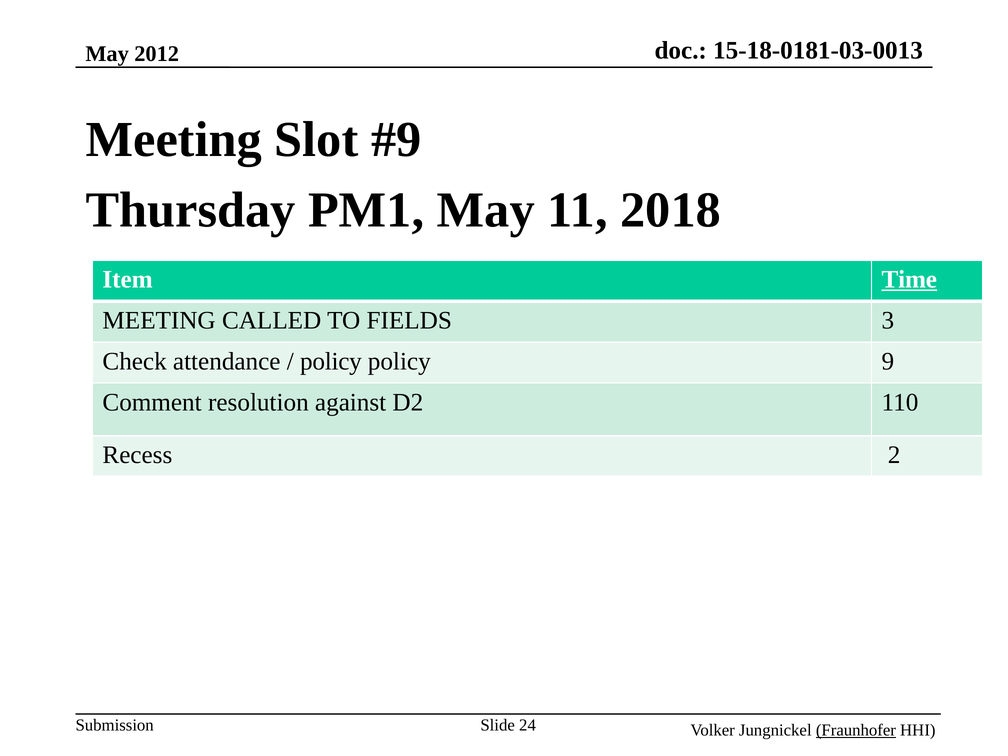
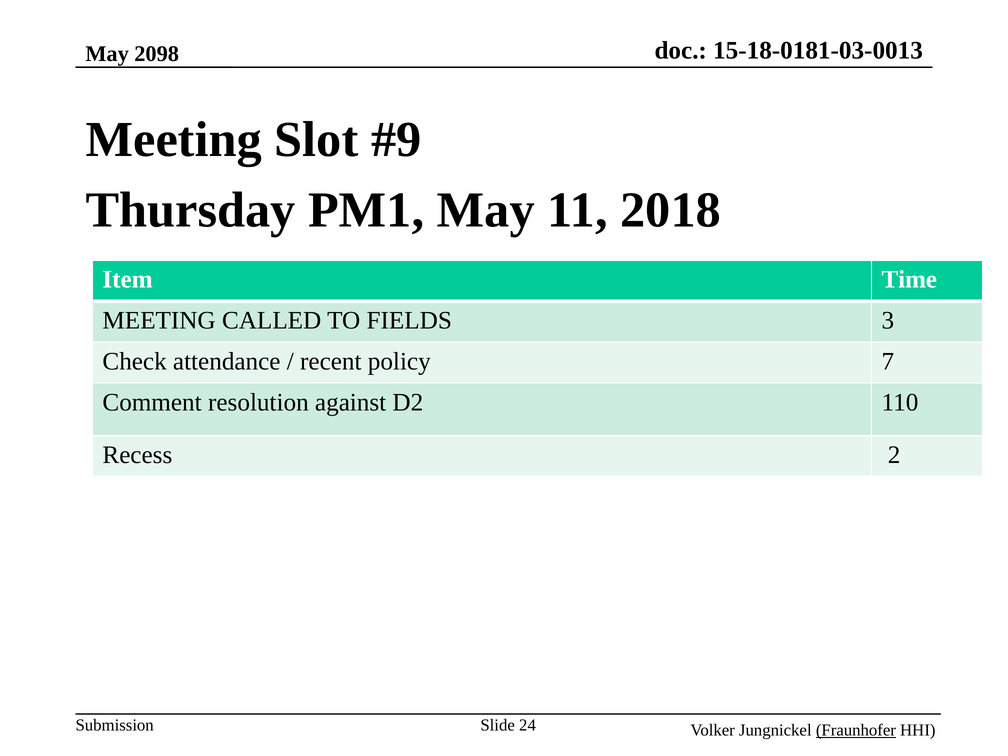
2012: 2012 -> 2098 (157, 54)
Time underline: present -> none (909, 280)
policy: policy -> recent (331, 361)
9: 9 -> 7 (888, 361)
